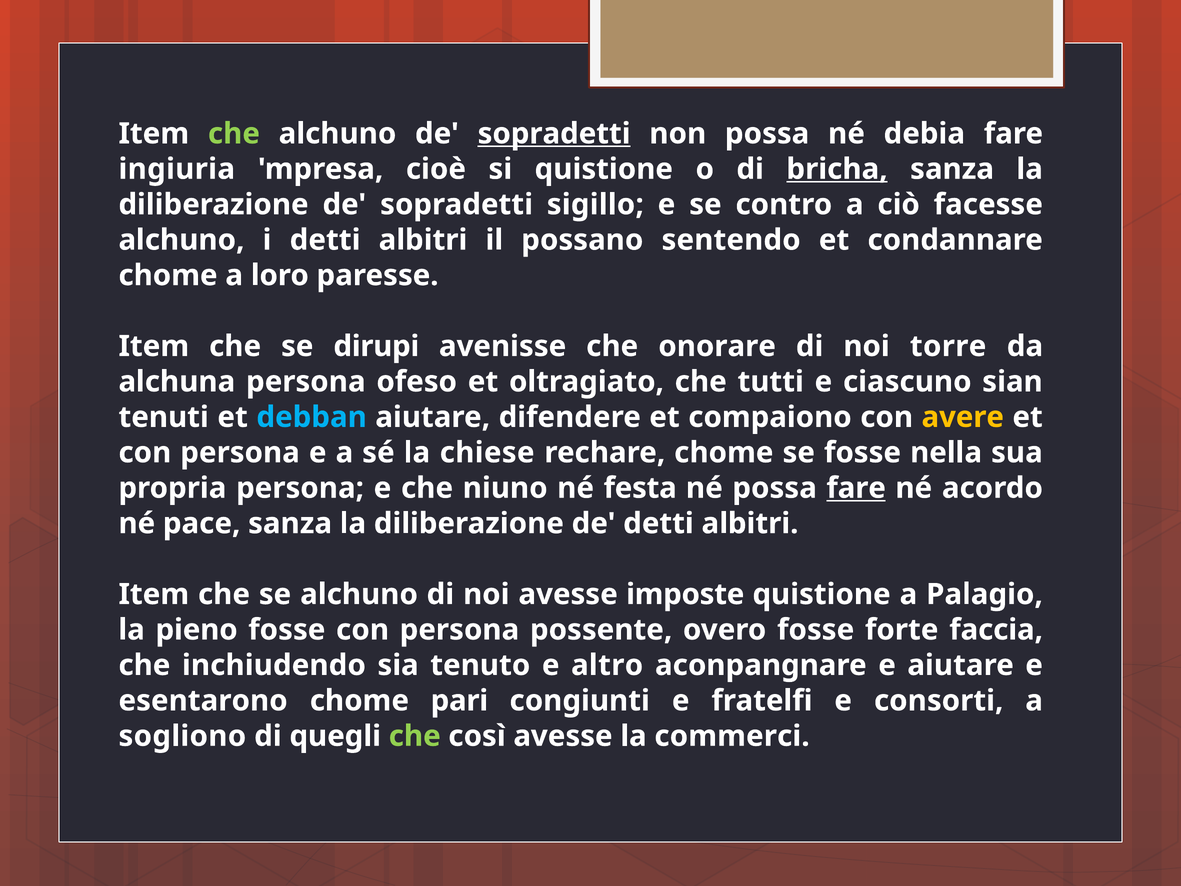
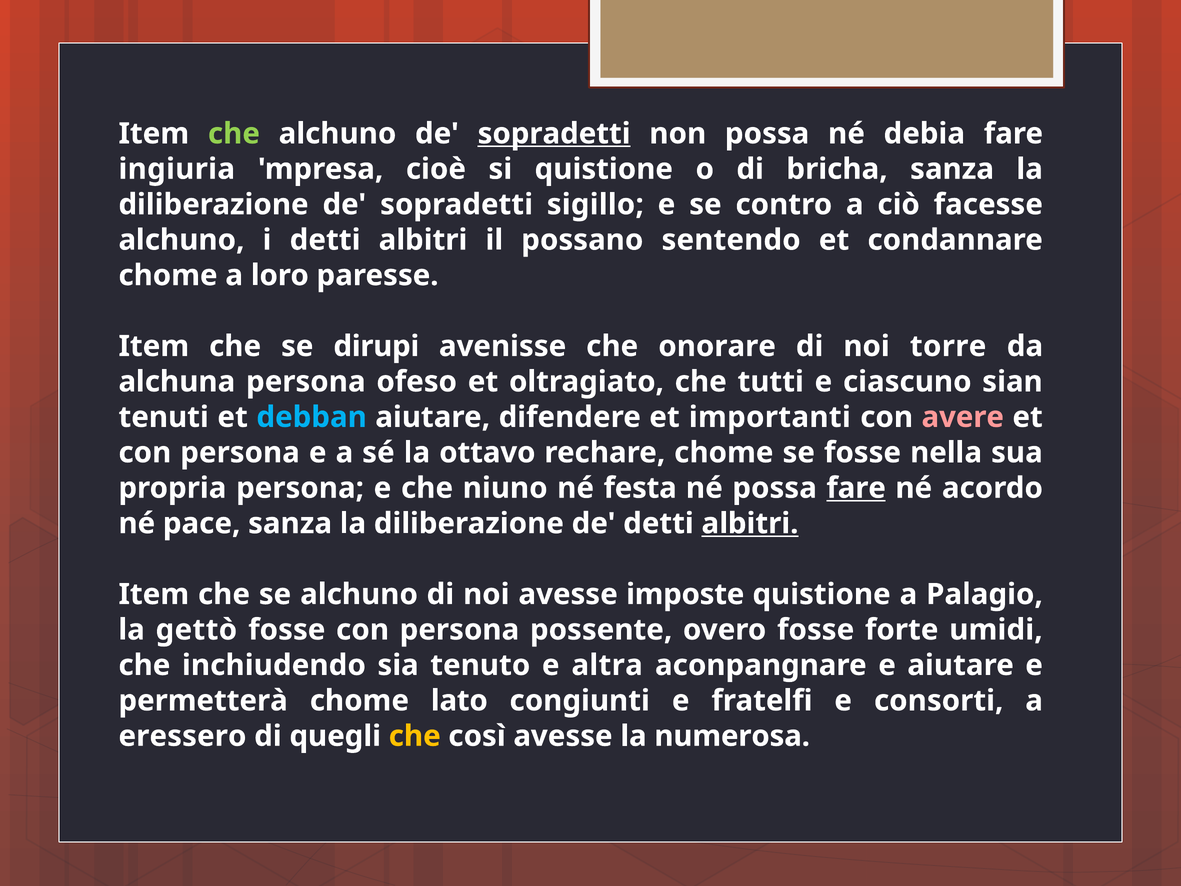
bricha underline: present -> none (837, 169)
compaiono: compaiono -> importanti (770, 417)
avere colour: yellow -> pink (963, 417)
chiese: chiese -> ottavo (487, 452)
albitri underline: none -> present (750, 523)
pieno: pieno -> gettò (196, 630)
faccia: faccia -> umidi (996, 630)
altro: altro -> altra (607, 665)
esentarono: esentarono -> permetterà (203, 700)
pari: pari -> lato (459, 700)
sogliono: sogliono -> eressero (182, 736)
che colour: light green -> yellow (415, 736)
commerci: commerci -> numerosa (732, 736)
